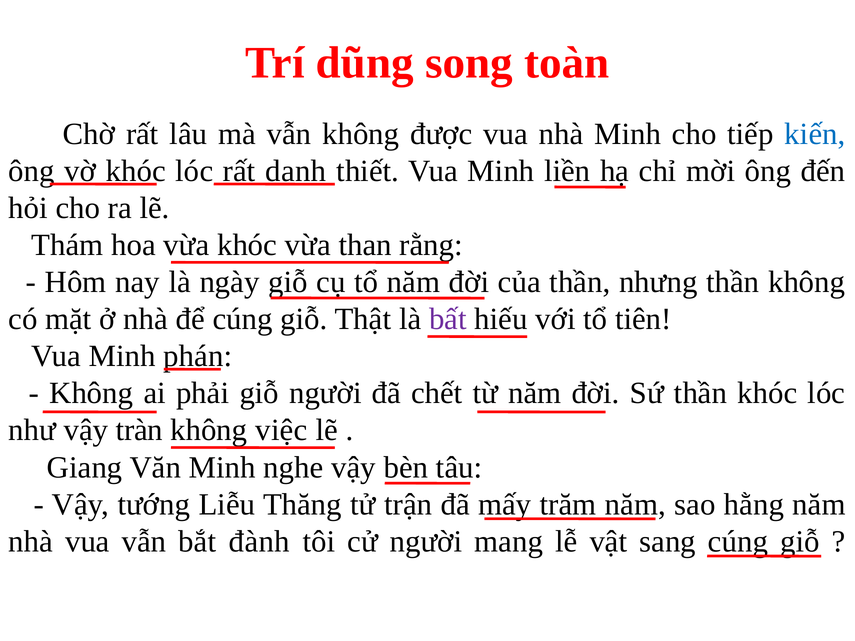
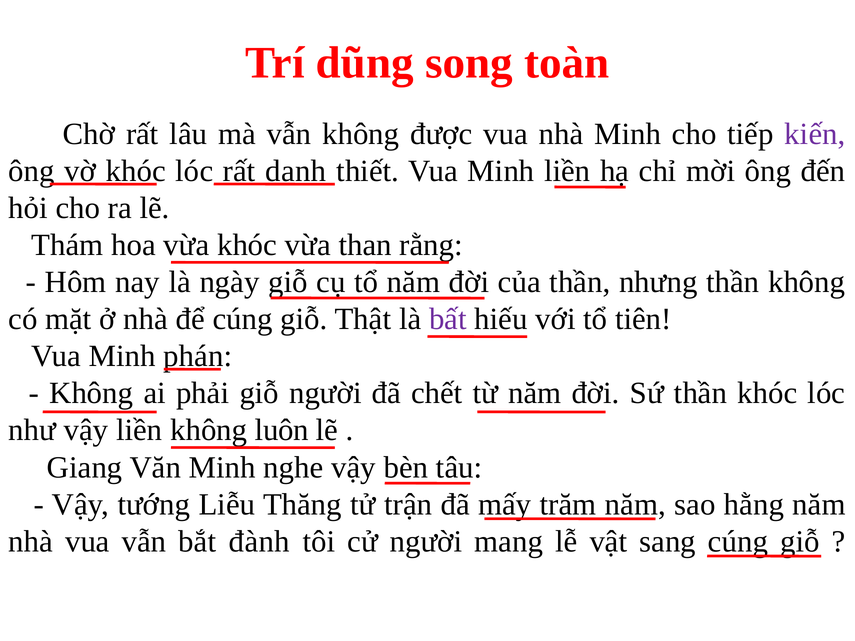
kiến colour: blue -> purple (815, 134)
vậy tràn: tràn -> liền (139, 430)
việc: việc -> luôn (282, 430)
